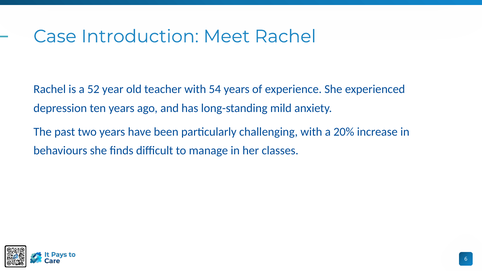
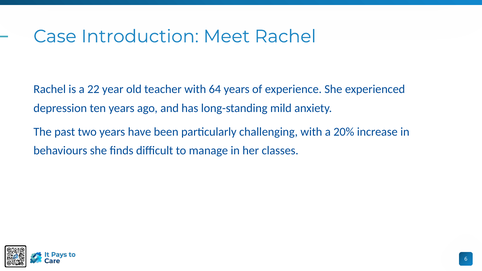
52: 52 -> 22 (93, 89)
54: 54 -> 64 (215, 89)
